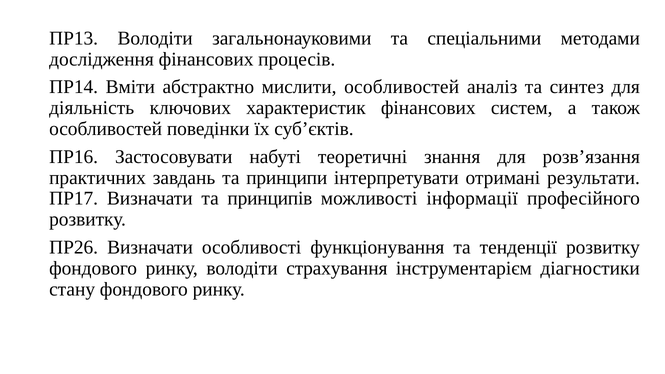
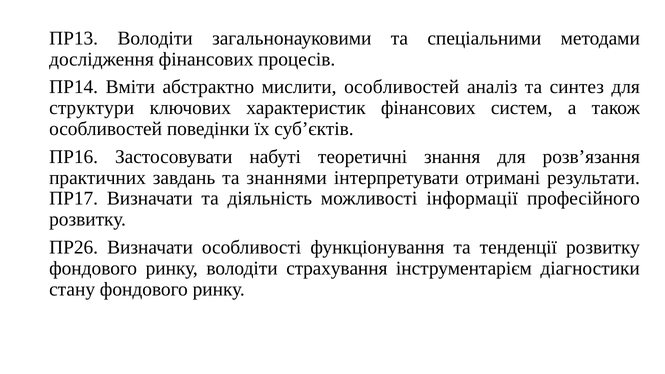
діяльність: діяльність -> структури (92, 108)
принципи: принципи -> знаннями (287, 178)
принципів: принципів -> діяльність (270, 199)
